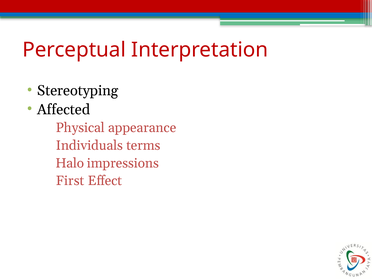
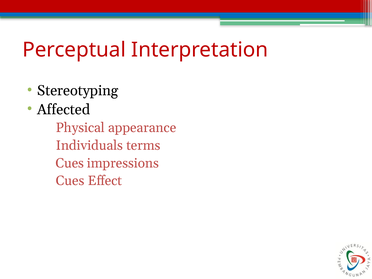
Halo: Halo -> Cues (70, 163)
First: First -> Cues (70, 181)
